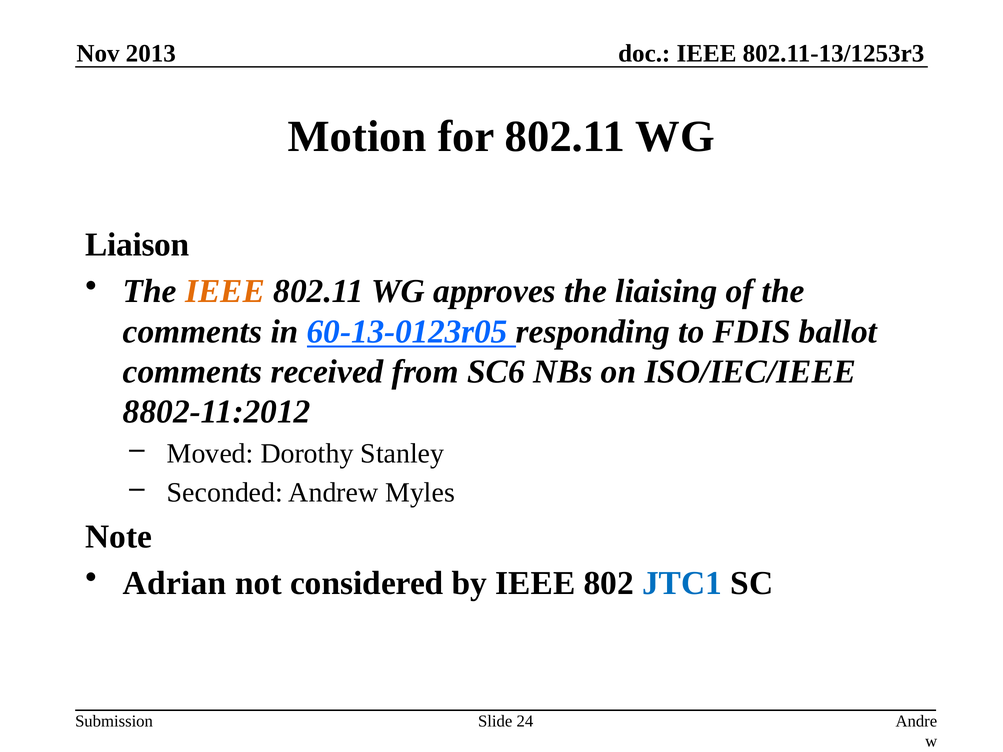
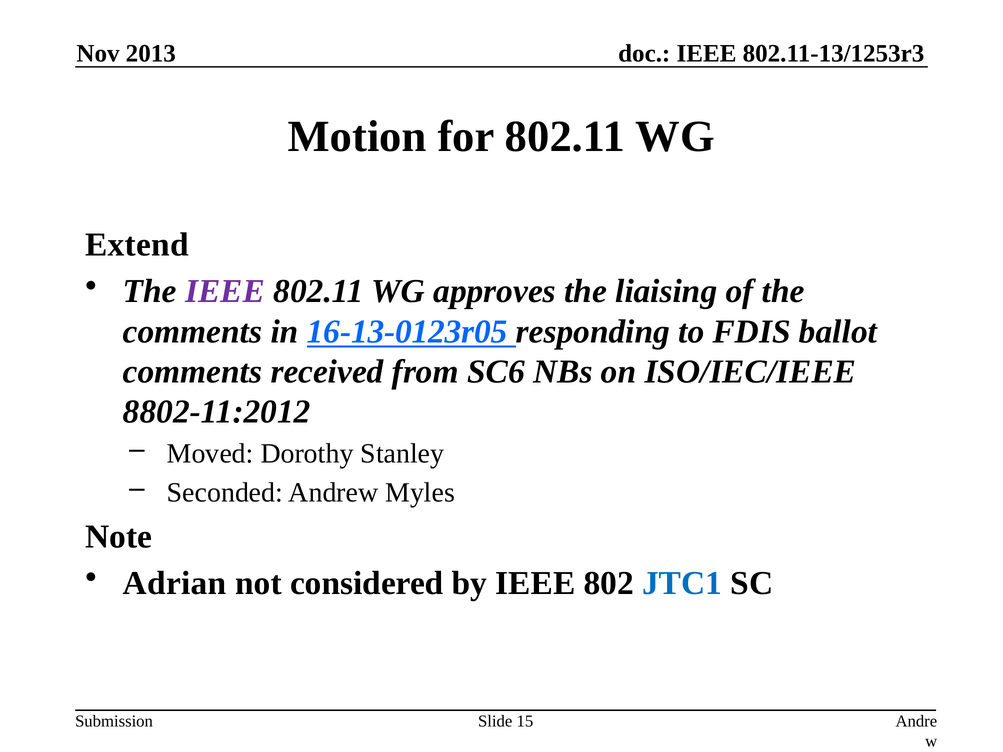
Liaison: Liaison -> Extend (137, 245)
IEEE colour: orange -> purple (225, 292)
60-13-0123r05: 60-13-0123r05 -> 16-13-0123r05 (407, 332)
24: 24 -> 15 (525, 721)
